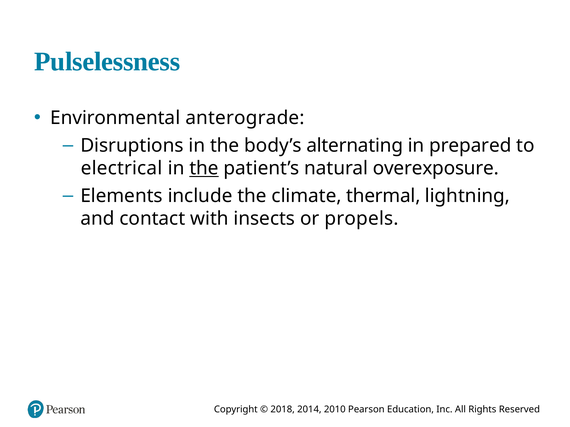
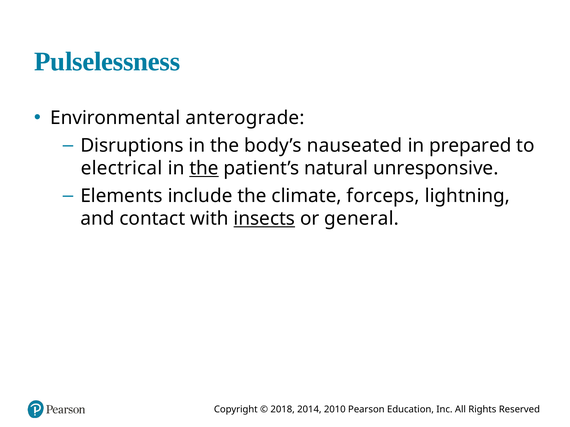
alternating: alternating -> nauseated (355, 146)
overexposure: overexposure -> unresponsive (436, 169)
thermal: thermal -> forceps (383, 196)
insects underline: none -> present (264, 219)
propels: propels -> general (362, 219)
